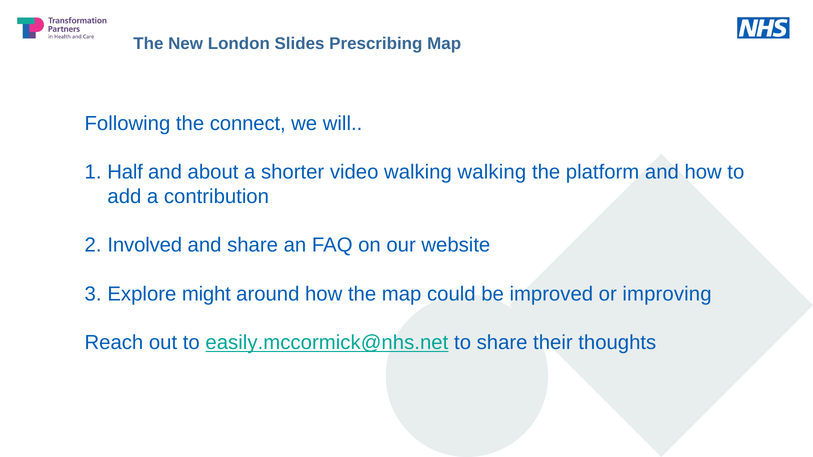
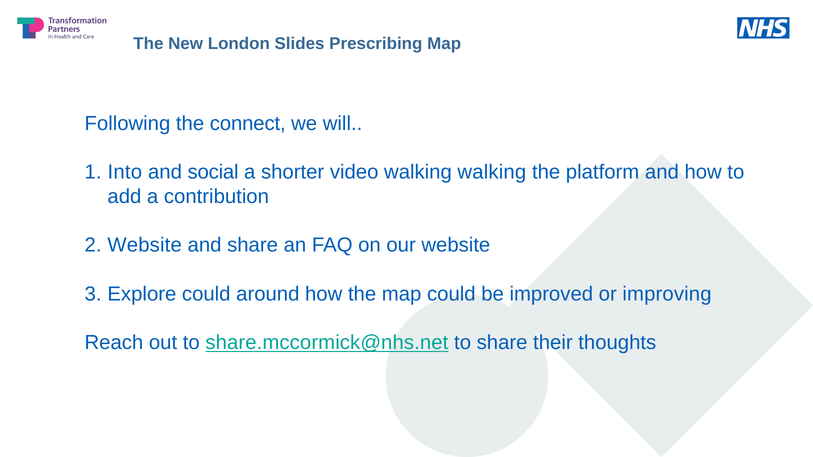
Half: Half -> Into (125, 172)
about: about -> social (213, 172)
Involved: Involved -> Website (145, 245)
Explore might: might -> could (206, 294)
easily.mccormick@nhs.net: easily.mccormick@nhs.net -> share.mccormick@nhs.net (327, 343)
